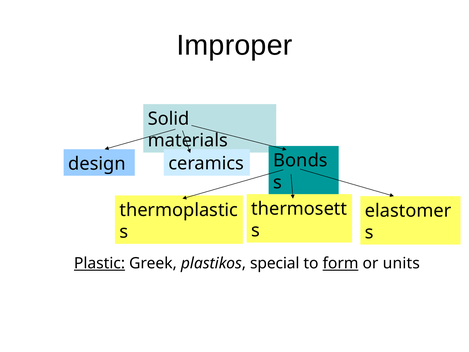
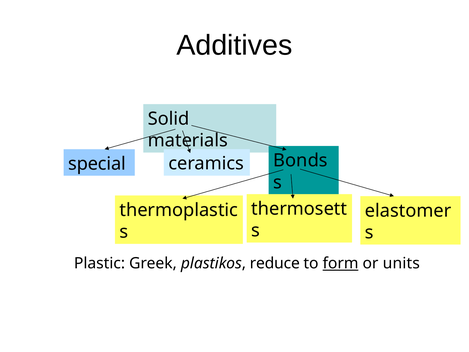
Improper: Improper -> Additives (234, 45)
design: design -> special (97, 164)
Plastic underline: present -> none (100, 263)
special: special -> reduce (275, 263)
